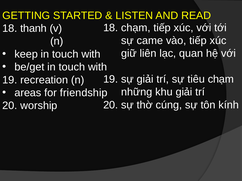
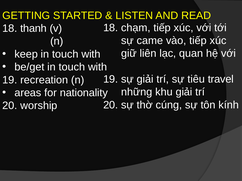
tiêu chạm: chạm -> travel (221, 79)
friendship: friendship -> nationality (84, 93)
